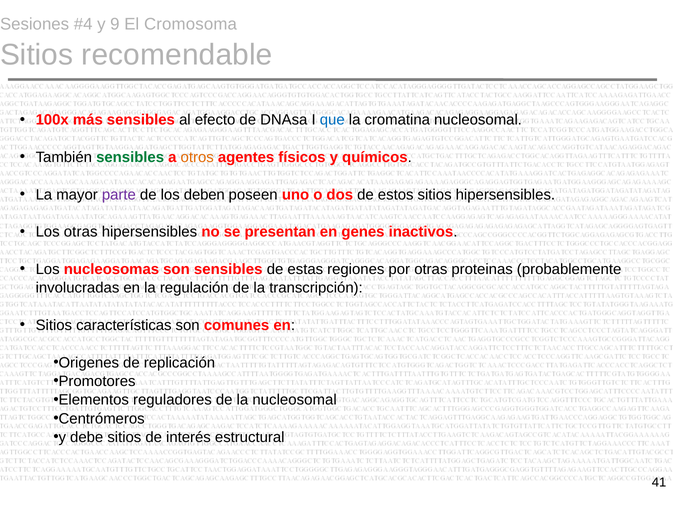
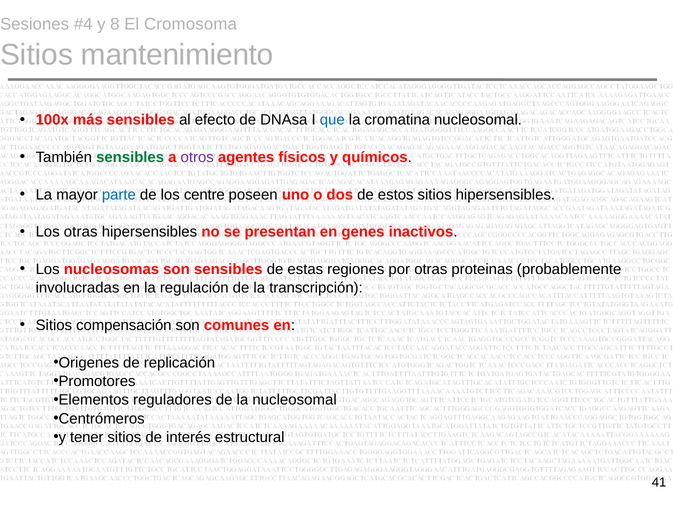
9: 9 -> 8 (115, 24)
recomendable: recomendable -> mantenimiento (177, 55)
otros colour: orange -> purple (197, 157)
parte colour: purple -> blue (119, 195)
deben: deben -> centre (204, 195)
características: características -> compensación (124, 325)
debe: debe -> tener (87, 437)
